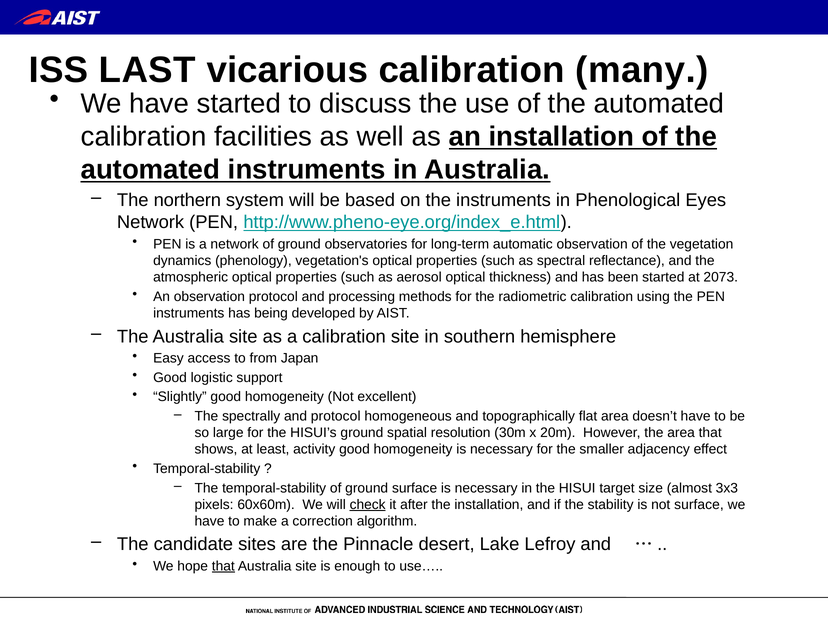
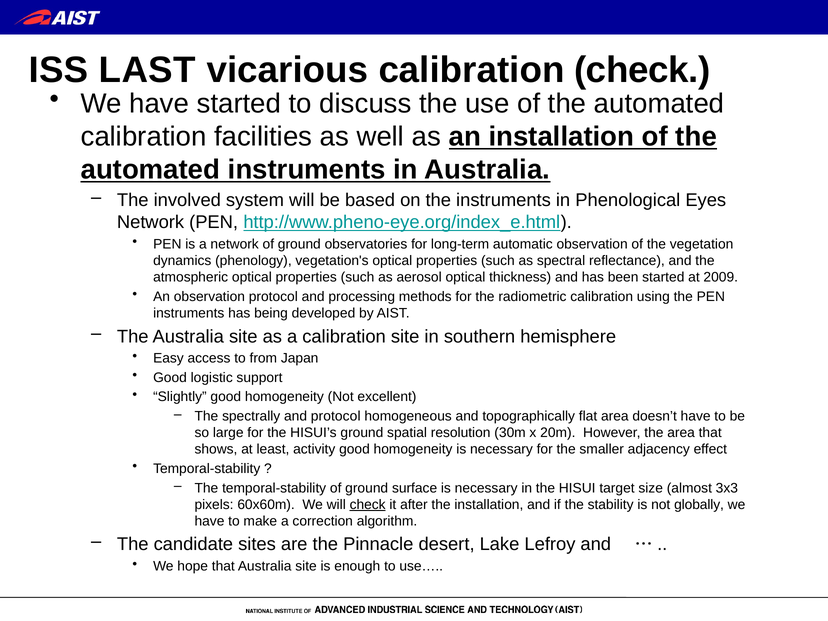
calibration many: many -> check (642, 70)
northern: northern -> involved (187, 200)
2073: 2073 -> 2009 (721, 277)
not surface: surface -> globally (699, 505)
that underline: present -> none (223, 566)
